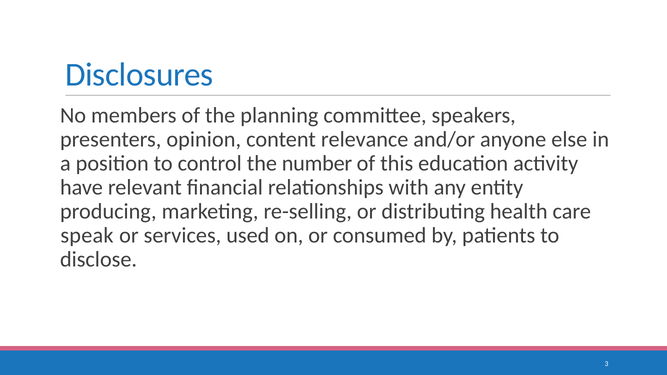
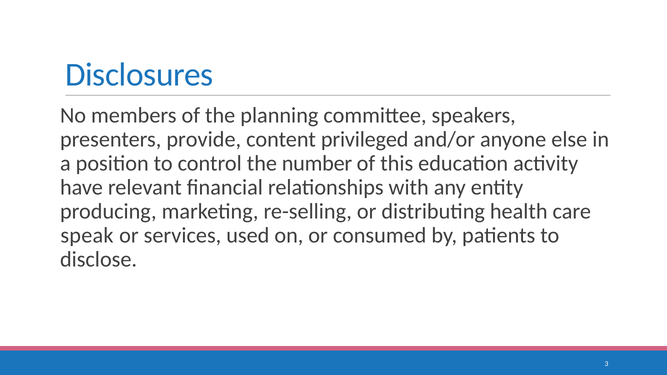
opinion: opinion -> provide (204, 139)
relevance: relevance -> privileged (365, 139)
